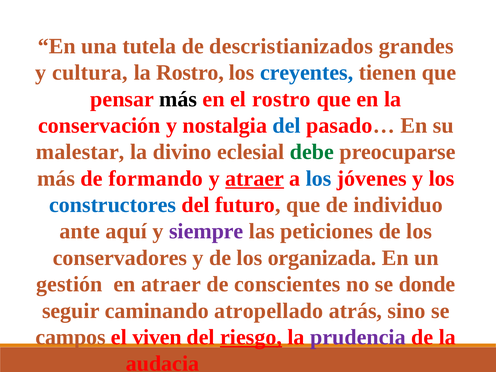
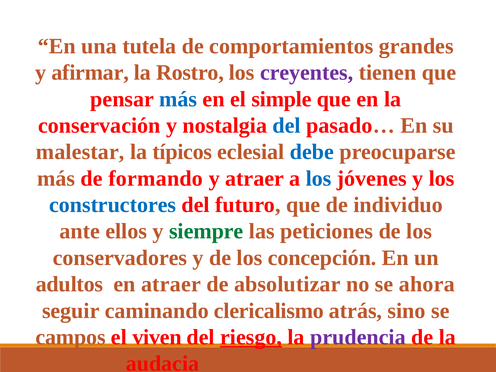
descristianizados: descristianizados -> comportamientos (291, 46)
cultura: cultura -> afirmar (90, 73)
creyentes colour: blue -> purple (307, 73)
más colour: black -> blue (178, 99)
el rostro: rostro -> simple (282, 99)
divino: divino -> típicos (182, 152)
debe colour: green -> blue (312, 152)
atraer underline: present -> none (255, 178)
aquí: aquí -> ellos (126, 231)
siempre colour: purple -> green (206, 231)
organizada: organizada -> concepción (322, 258)
gestión: gestión -> adultos (69, 284)
conscientes: conscientes -> absolutizar (287, 284)
donde: donde -> ahora (427, 284)
atropellado: atropellado -> clericalismo (269, 311)
